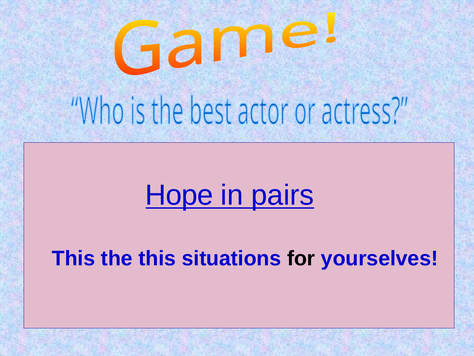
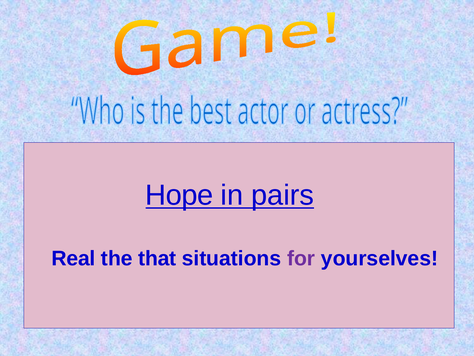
This: This -> Real (74, 258)
the this: this -> that (157, 258)
for colour: black -> purple (301, 258)
